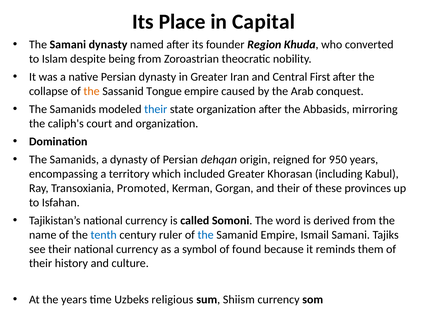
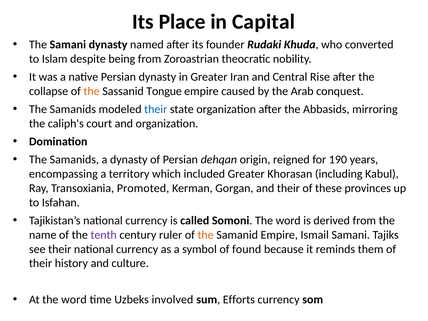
Region: Region -> Rudaki (264, 45)
First: First -> Rise (320, 77)
950: 950 -> 190 (338, 160)
tenth colour: blue -> purple (104, 235)
the colour: blue -> orange (206, 235)
At the years: years -> word (74, 300)
religious: religious -> involved (172, 300)
Shiism: Shiism -> Efforts (239, 300)
